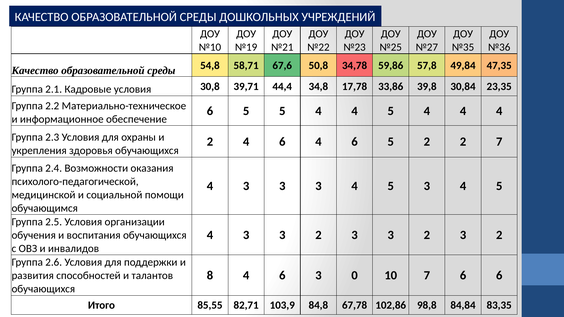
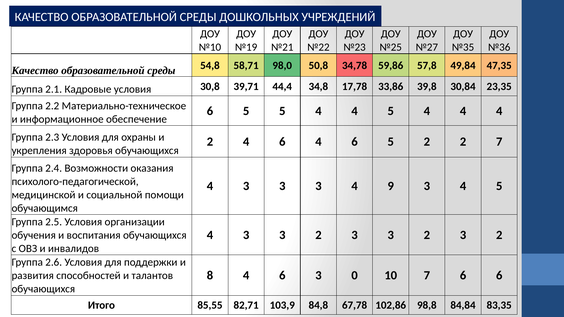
67,6: 67,6 -> 98,0 (282, 66)
3 3 4 5: 5 -> 9 (391, 186)
